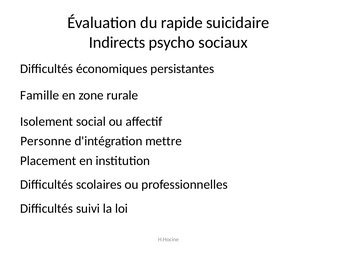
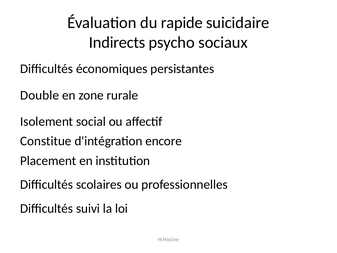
Famille: Famille -> Double (40, 95)
Personne: Personne -> Constitue (46, 141)
mettre: mettre -> encore (164, 141)
